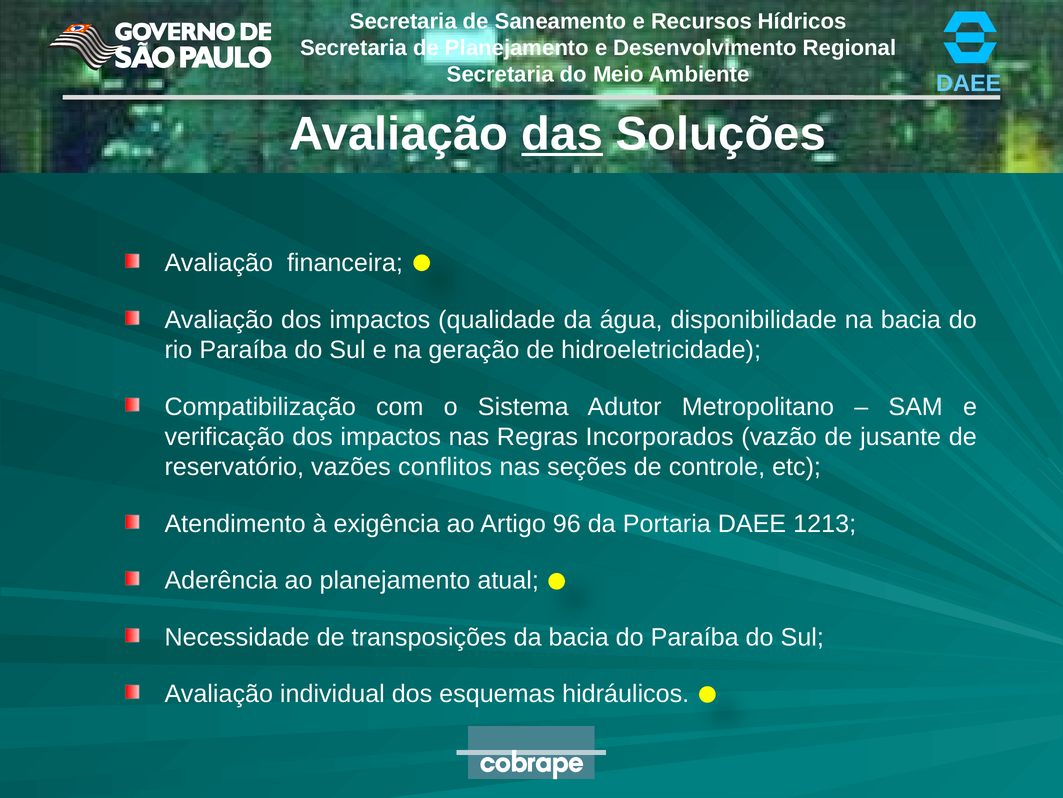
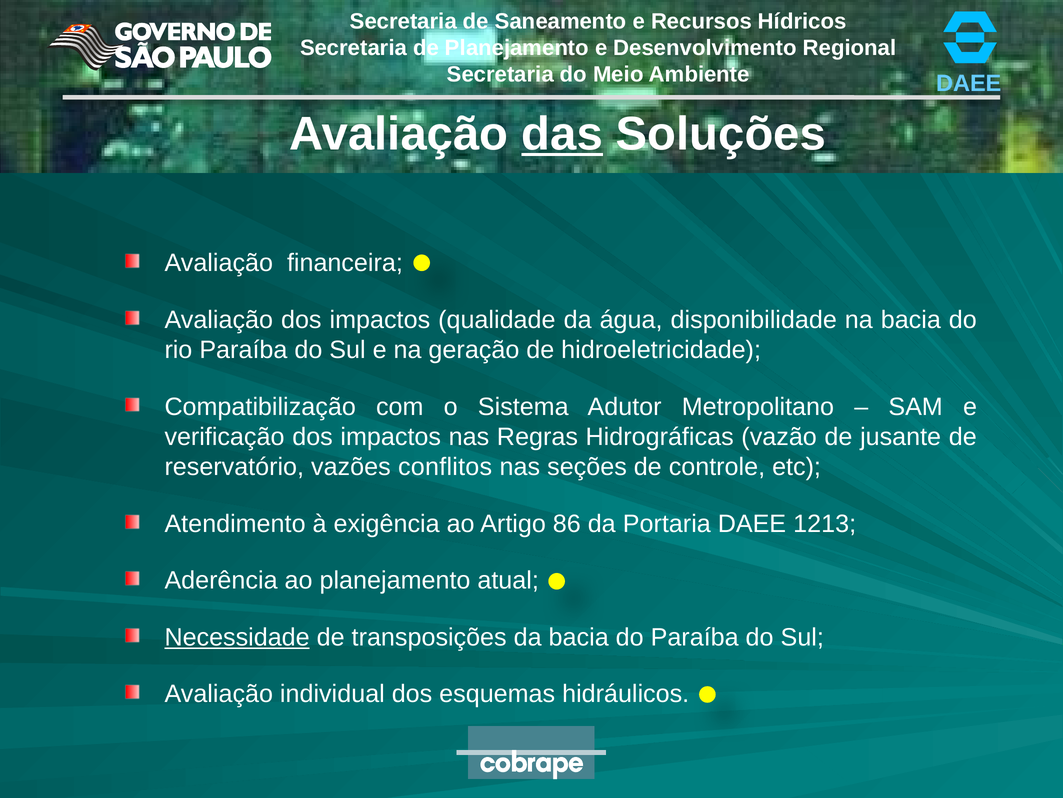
Incorporados: Incorporados -> Hidrográficas (660, 437)
96: 96 -> 86 (567, 523)
Necessidade underline: none -> present (237, 637)
